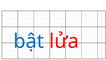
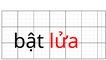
bật colour: blue -> black (29, 41)
